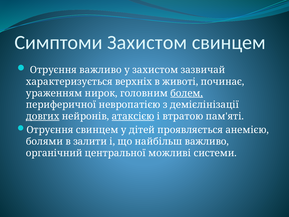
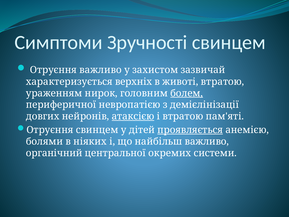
Симптоми Захистом: Захистом -> Зручності (147, 42)
животі починає: починає -> втратою (222, 82)
довгих underline: present -> none (43, 116)
проявляється underline: none -> present (190, 130)
залити: залити -> ніяких (90, 141)
можливі: можливі -> окремих (170, 153)
